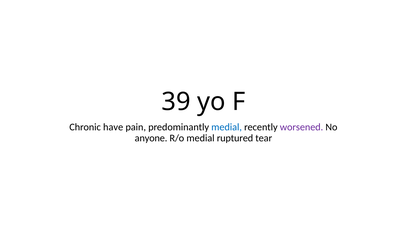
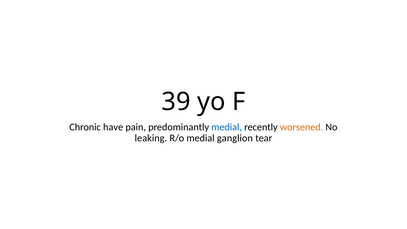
worsened colour: purple -> orange (302, 127)
anyone: anyone -> leaking (151, 138)
ruptured: ruptured -> ganglion (235, 138)
